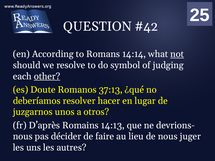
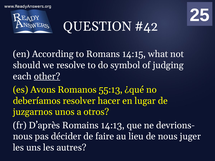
14:14: 14:14 -> 14:15 (134, 54)
not underline: present -> none (177, 54)
Doute: Doute -> Avons (43, 90)
37:13: 37:13 -> 55:13 (111, 90)
